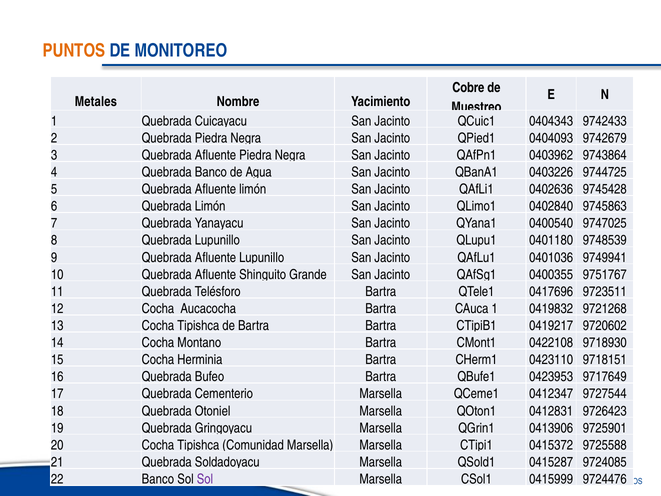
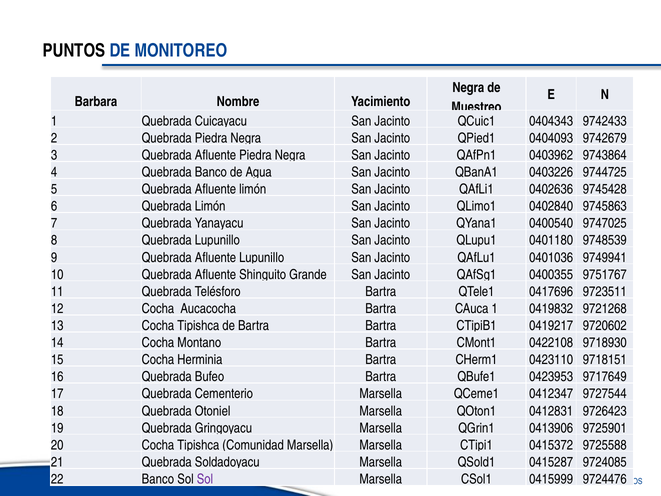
PUNTOS colour: orange -> black (74, 51)
Cobre: Cobre -> Negra (468, 88)
Metales: Metales -> Barbara (96, 101)
